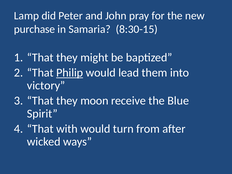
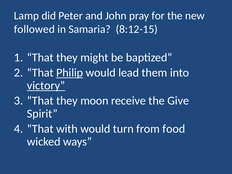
purchase: purchase -> followed (34, 29)
8:30-15: 8:30-15 -> 8:12-15 (137, 29)
victory underline: none -> present (46, 86)
Blue: Blue -> Give (178, 101)
after: after -> food (174, 129)
